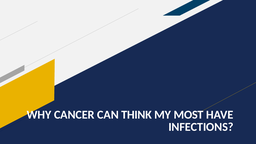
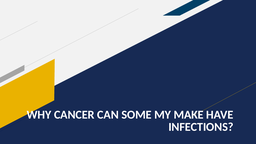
THINK: THINK -> SOME (136, 115)
MOST: MOST -> MAKE (189, 115)
